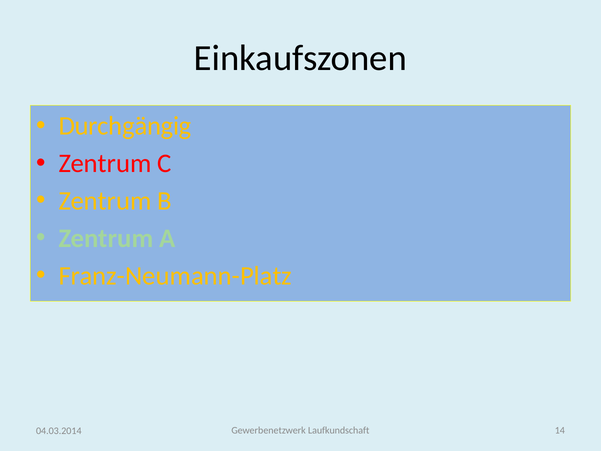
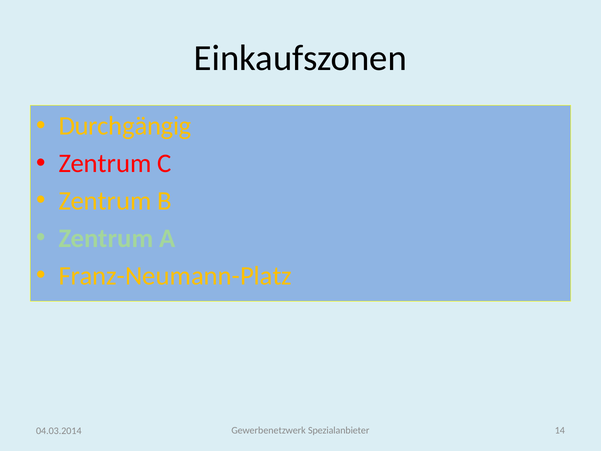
Laufkundschaft: Laufkundschaft -> Spezialanbieter (339, 430)
